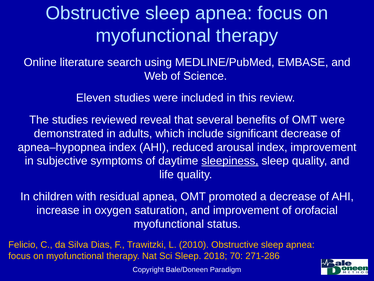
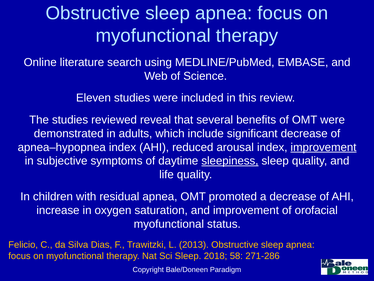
improvement underline: none -> present (323, 147)
2010: 2010 -> 2013 (194, 244)
70: 70 -> 58 (236, 256)
